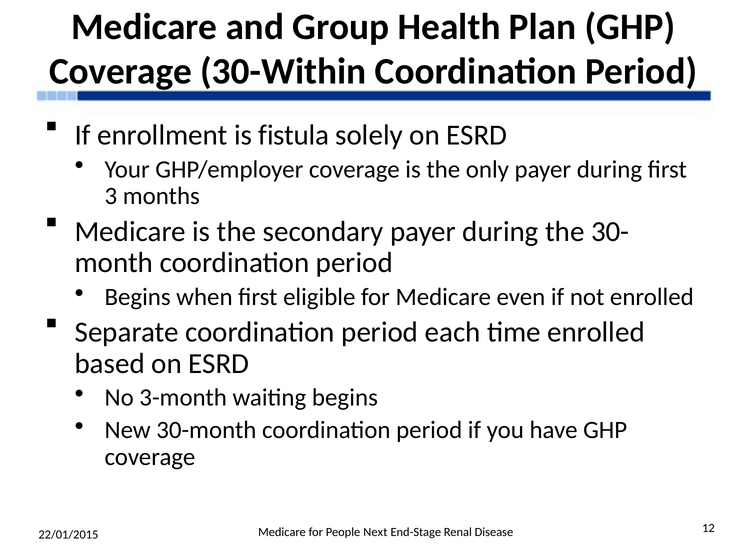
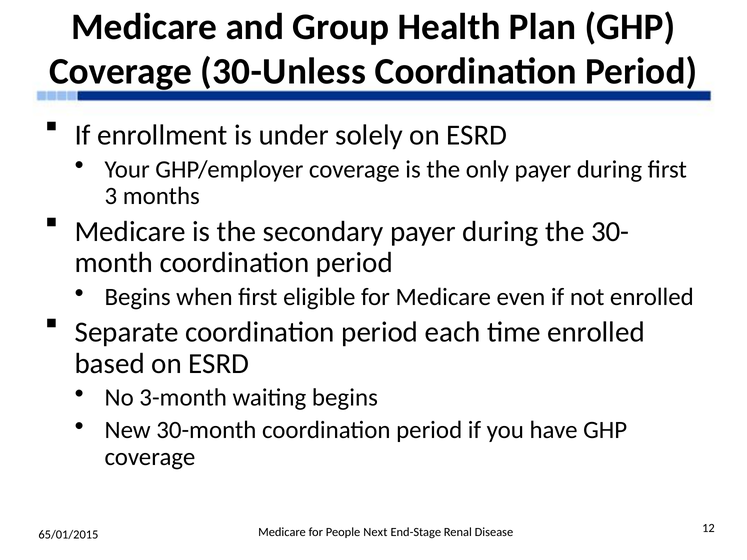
30-Within: 30-Within -> 30-Unless (283, 72)
fistula: fistula -> under (294, 135)
22/01/2015: 22/01/2015 -> 65/01/2015 (68, 535)
